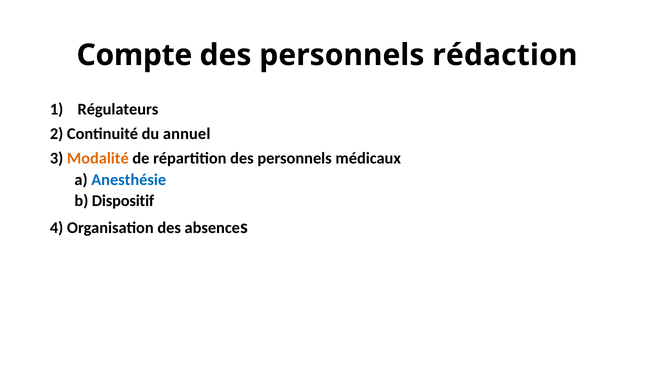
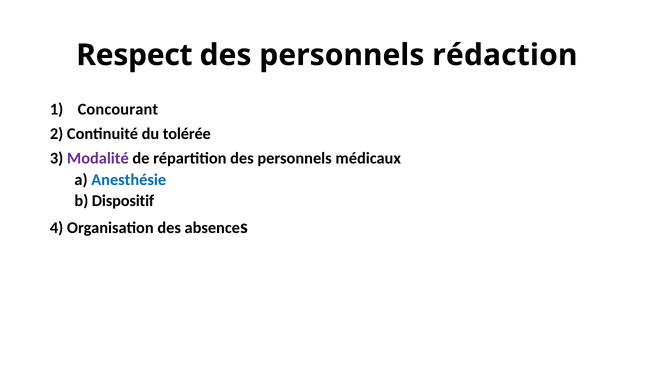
Compte: Compte -> Respect (134, 55)
Régulateurs: Régulateurs -> Concourant (118, 109)
annuel: annuel -> tolérée (187, 134)
Modalité colour: orange -> purple (98, 158)
